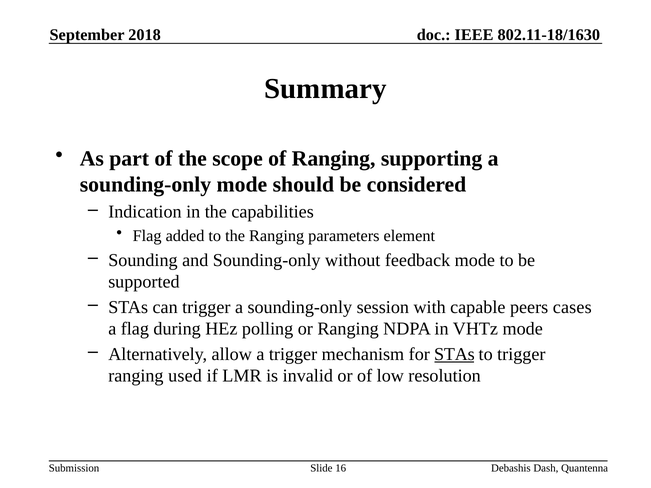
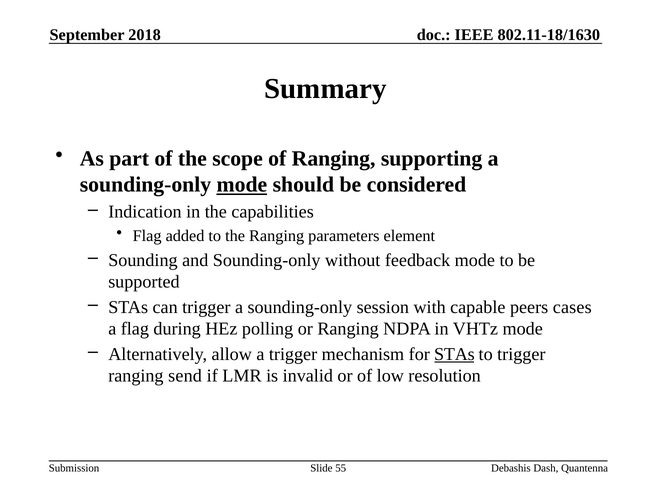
mode underline: none -> present (242, 185)
used: used -> send (185, 376)
16: 16 -> 55 (341, 468)
